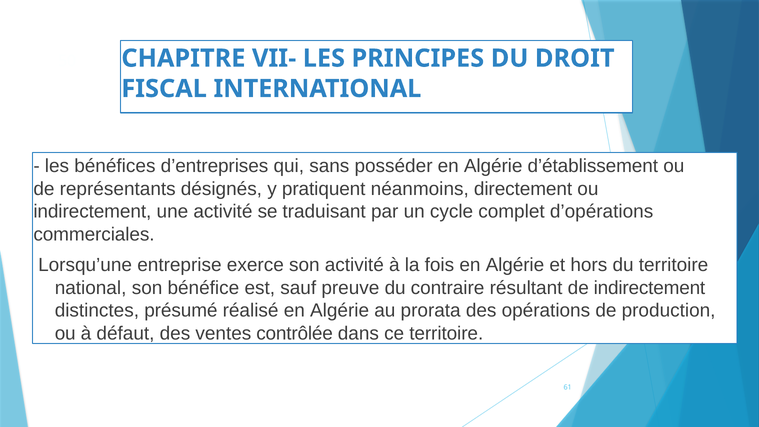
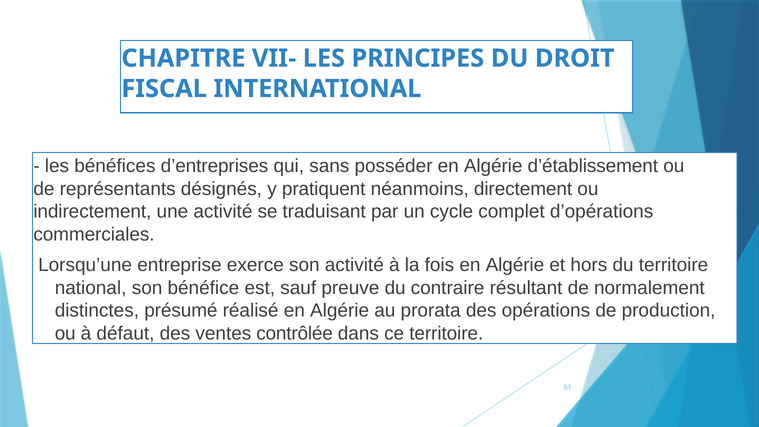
de indirectement: indirectement -> normalement (649, 288)
